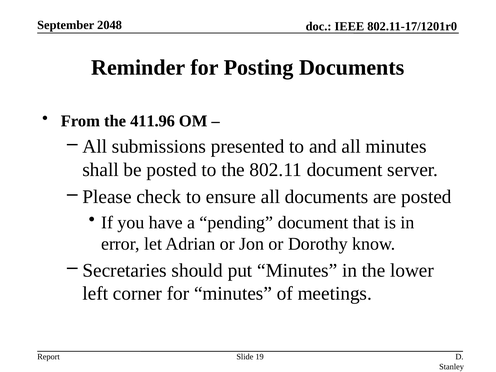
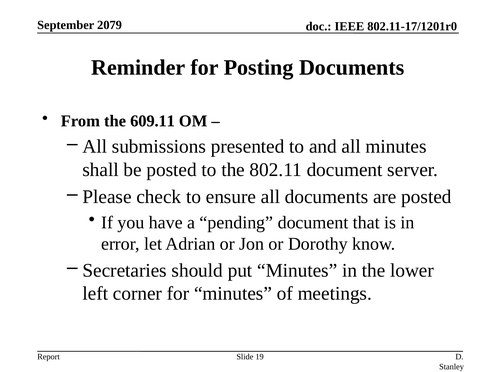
2048: 2048 -> 2079 (110, 25)
411.96: 411.96 -> 609.11 (153, 121)
